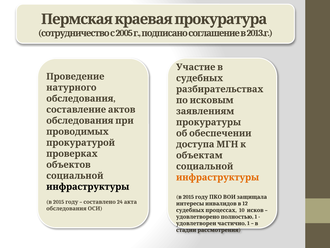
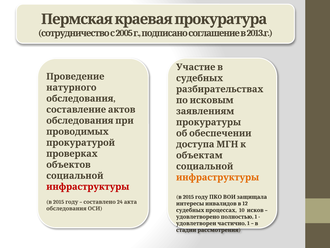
инфраструктуры colour: black -> red (88, 186)
